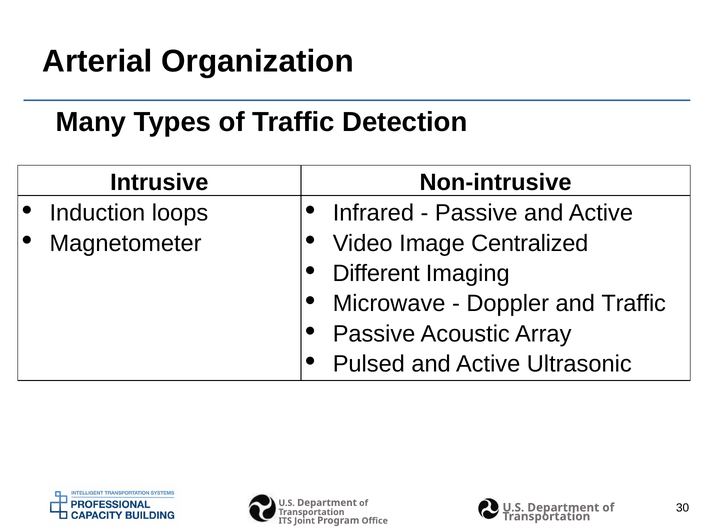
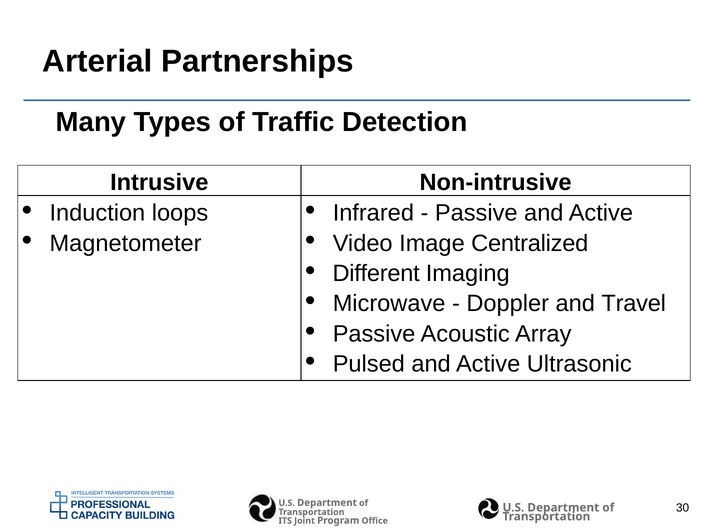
Organization: Organization -> Partnerships (258, 61)
and Traffic: Traffic -> Travel (634, 304)
